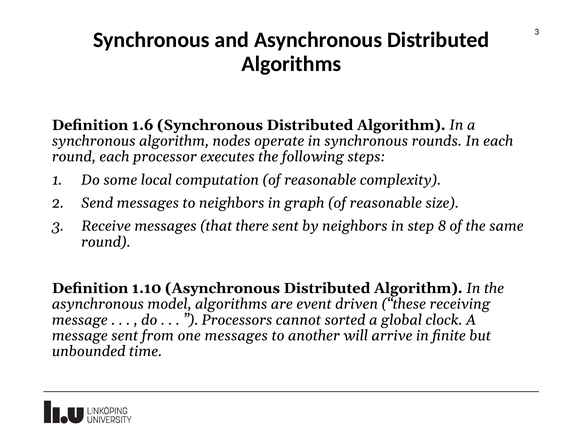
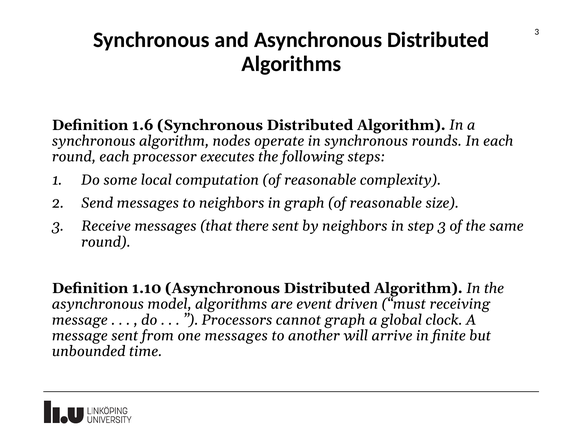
step 8: 8 -> 3 (442, 226)
these: these -> must (404, 304)
cannot sorted: sorted -> graph (345, 320)
